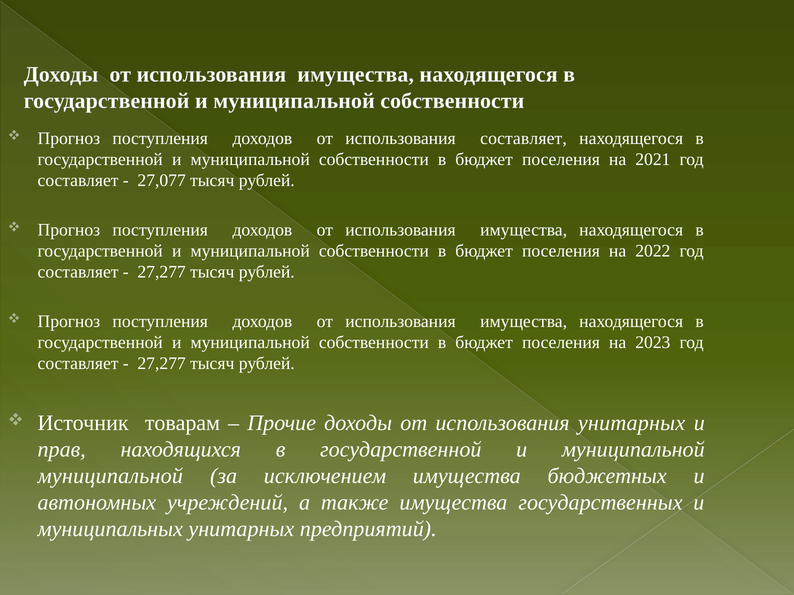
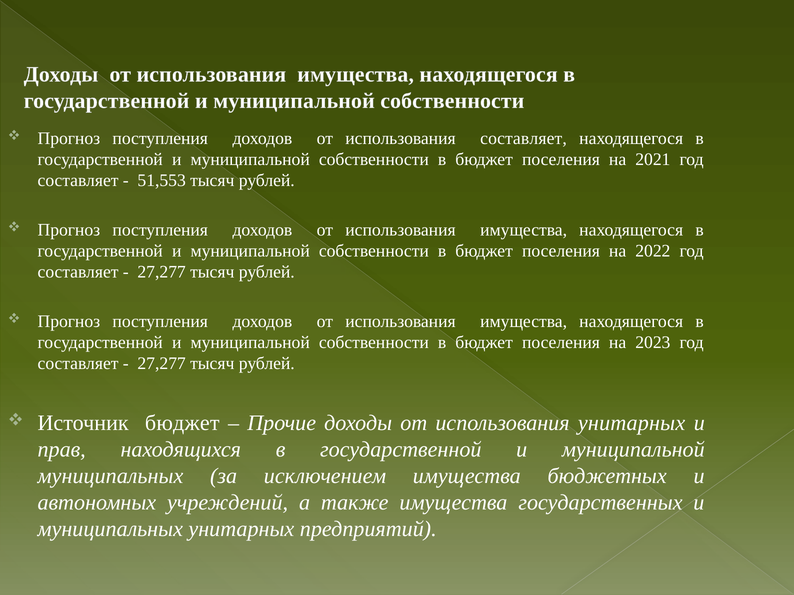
27,077: 27,077 -> 51,553 (162, 181)
Источник товарам: товарам -> бюджет (182, 423)
муниципальной: муниципальной -> муниципальных (110, 476)
